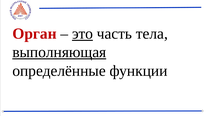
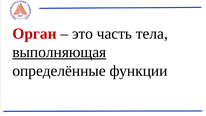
это underline: present -> none (82, 34)
